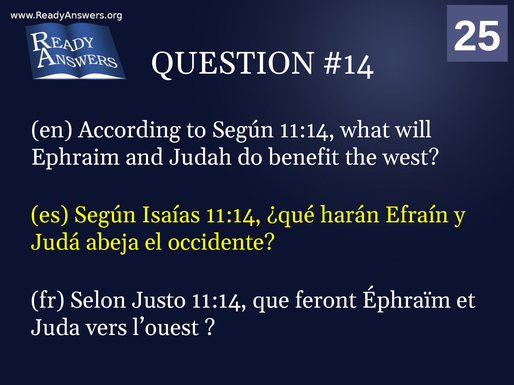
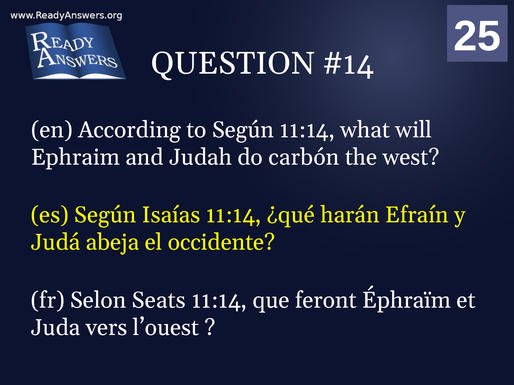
benefit: benefit -> carbón (304, 157)
Justo: Justo -> Seats (159, 301)
